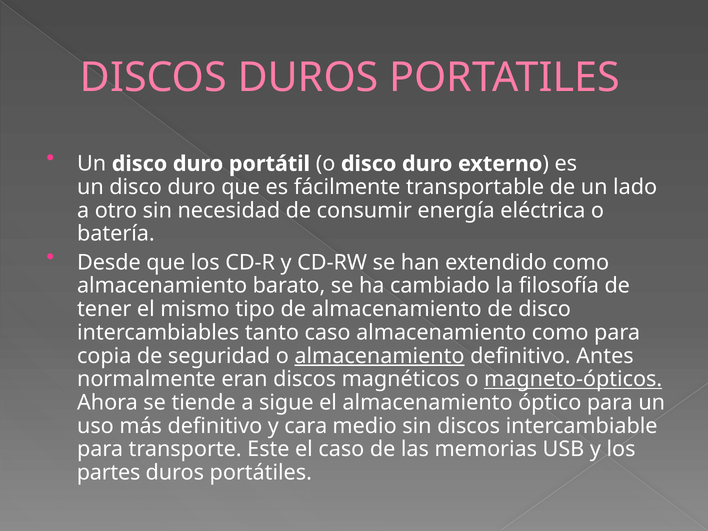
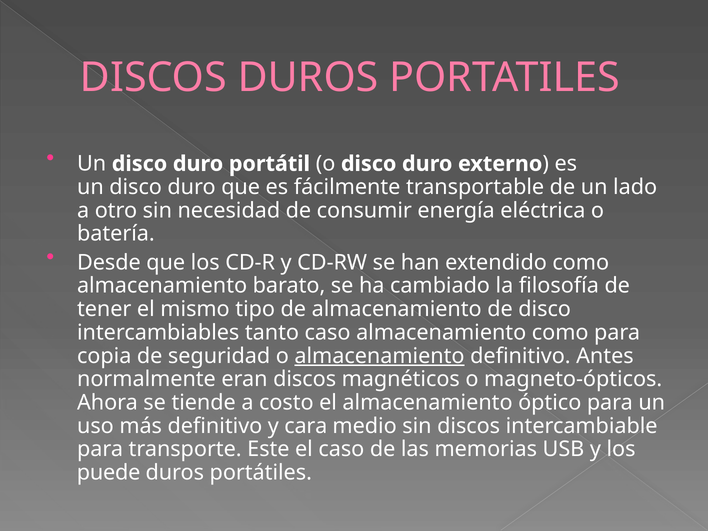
magneto-ópticos underline: present -> none (573, 379)
sigue: sigue -> costo (286, 403)
partes: partes -> puede (109, 473)
